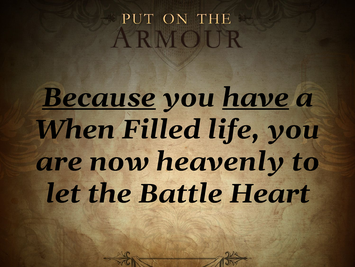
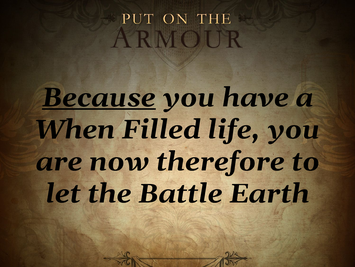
have underline: present -> none (256, 97)
heavenly: heavenly -> therefore (220, 161)
Heart: Heart -> Earth (270, 193)
